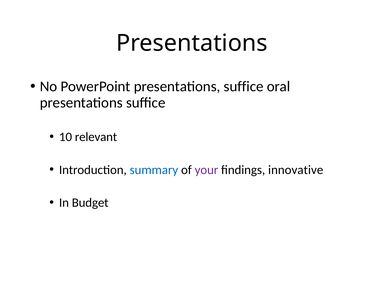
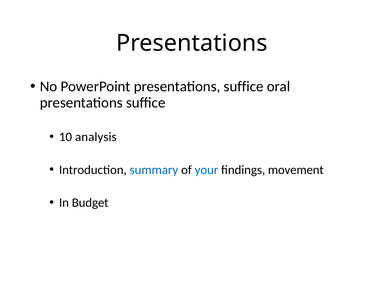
relevant: relevant -> analysis (96, 137)
your colour: purple -> blue (206, 170)
innovative: innovative -> movement (296, 170)
